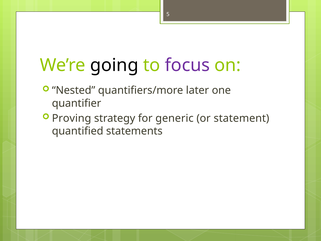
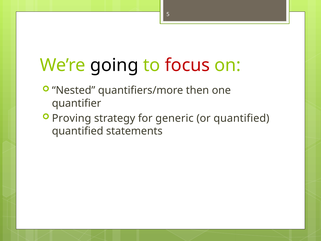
focus colour: purple -> red (187, 65)
later: later -> then (197, 90)
or statement: statement -> quantified (241, 118)
